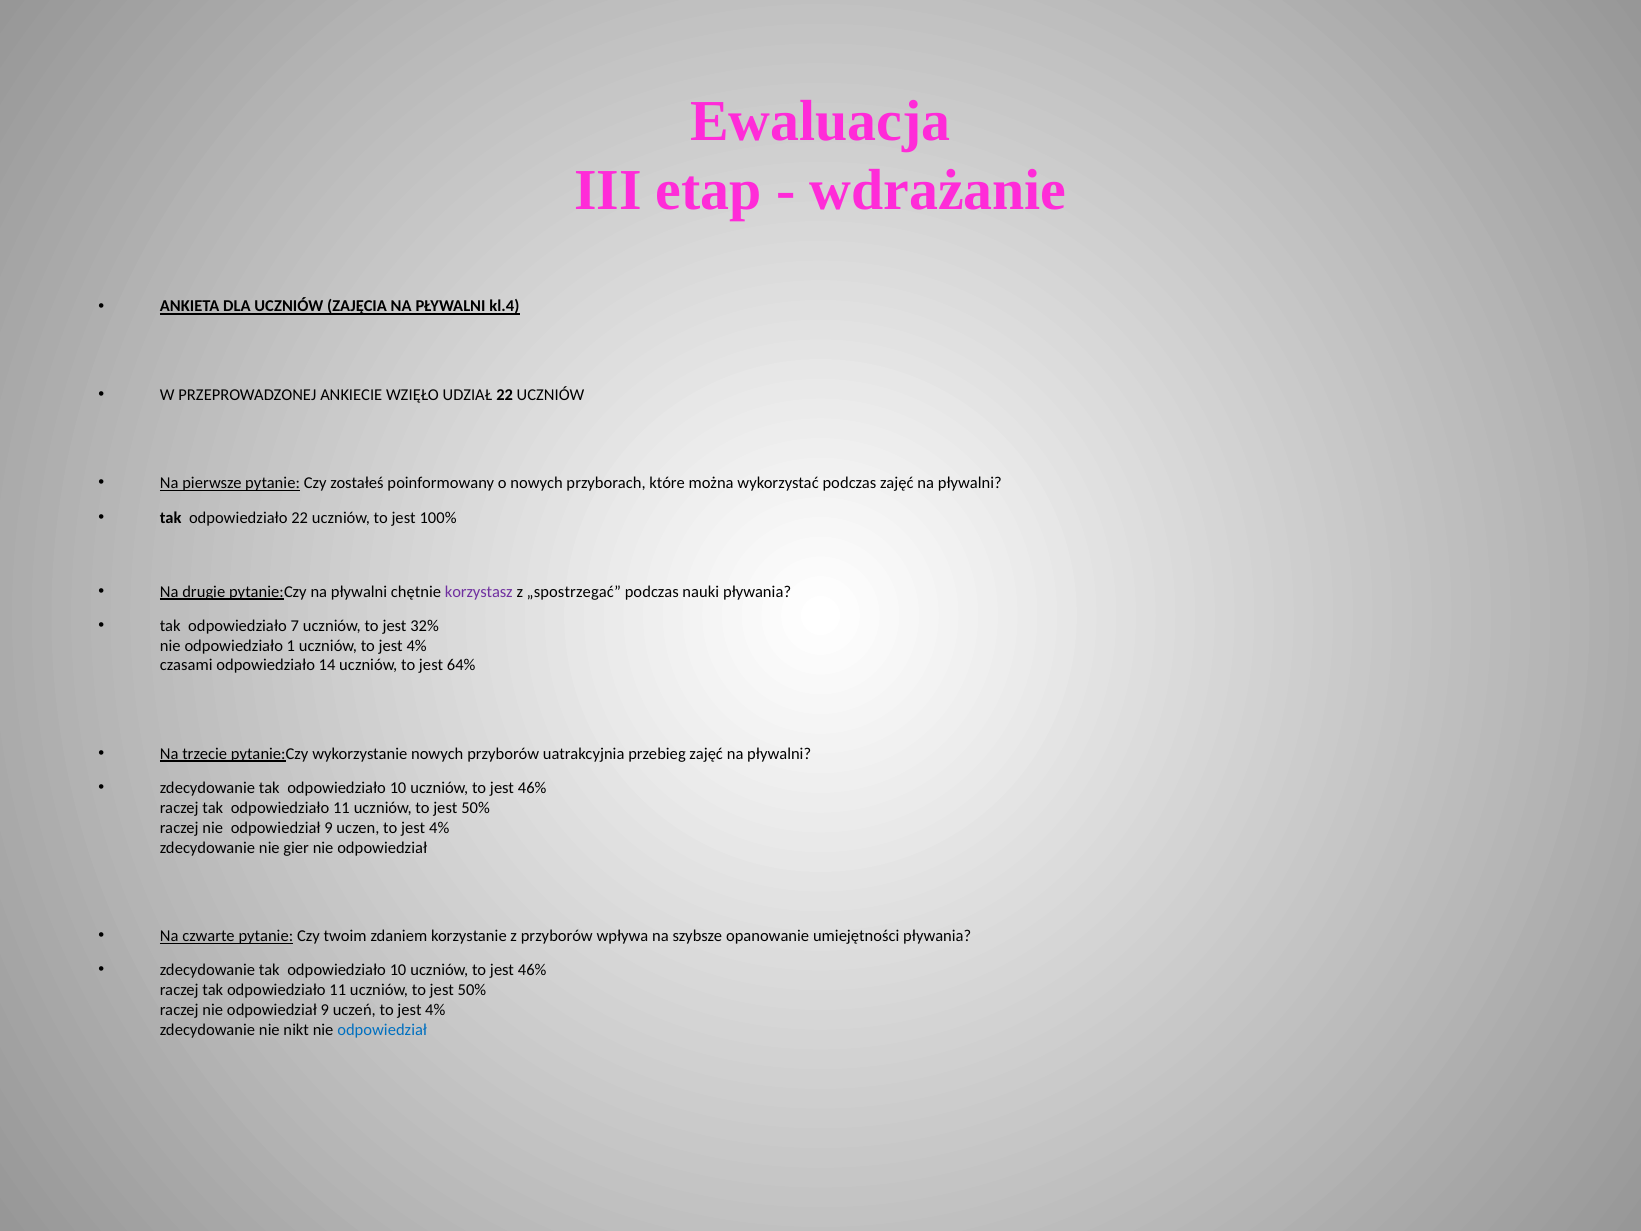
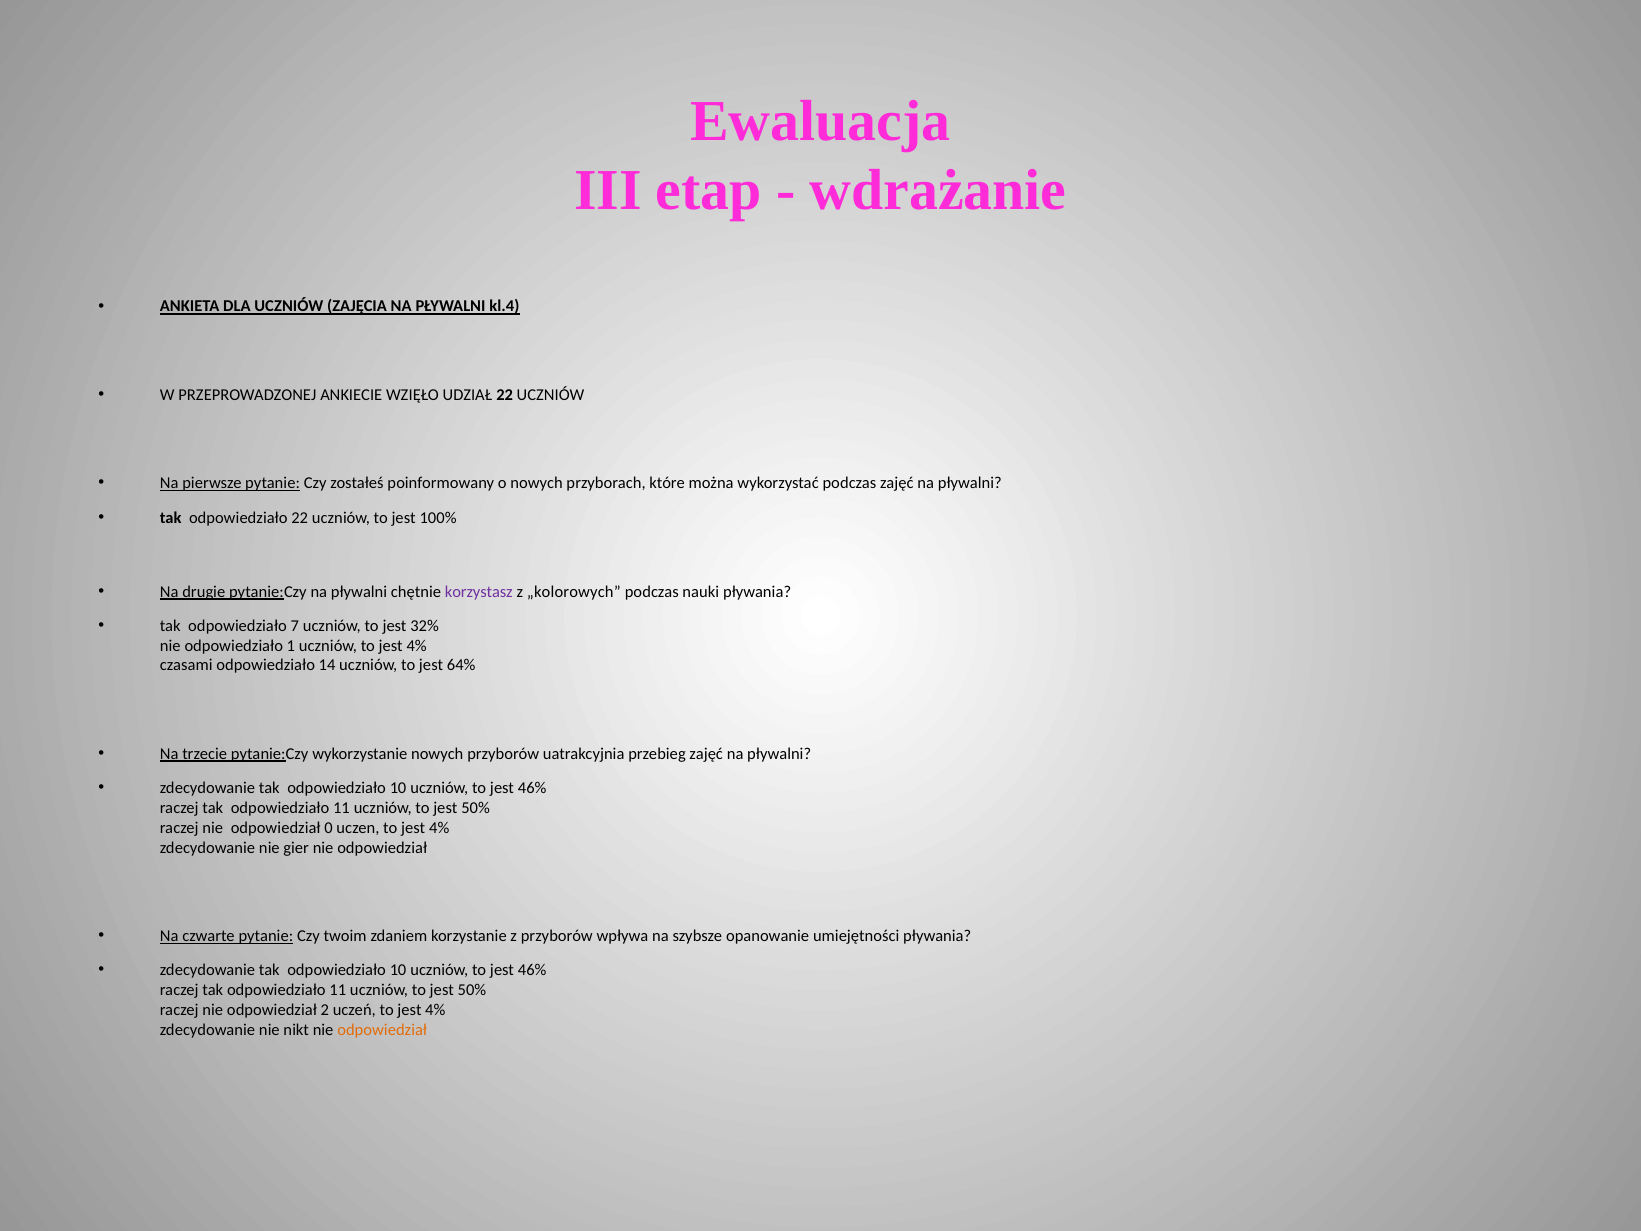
„spostrzegać: „spostrzegać -> „kolorowych (574, 591)
9: 9 -> 0 (329, 828)
9: 9 -> 2 (325, 1010)
odpowiedział colour: blue -> orange (382, 1029)
